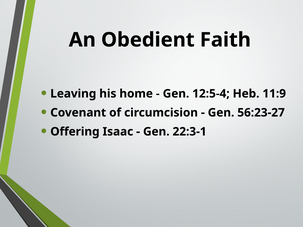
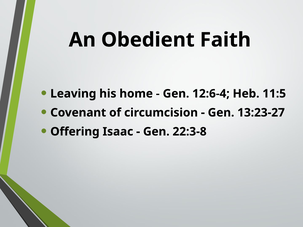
12:5-4: 12:5-4 -> 12:6-4 (211, 94)
11:9: 11:9 -> 11:5 (274, 94)
56:23-27: 56:23-27 -> 13:23-27 (261, 113)
22:3-1: 22:3-1 -> 22:3-8 (190, 132)
